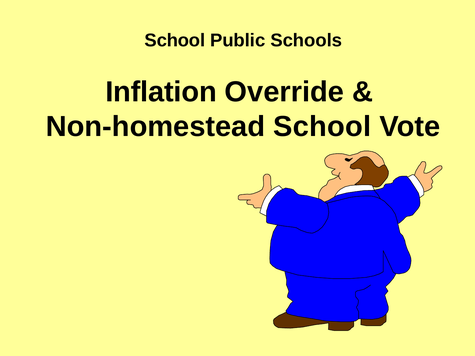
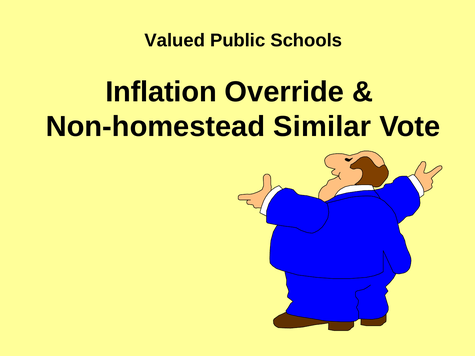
School: School -> Valued (175, 40)
Non-homestead School: School -> Similar (322, 127)
